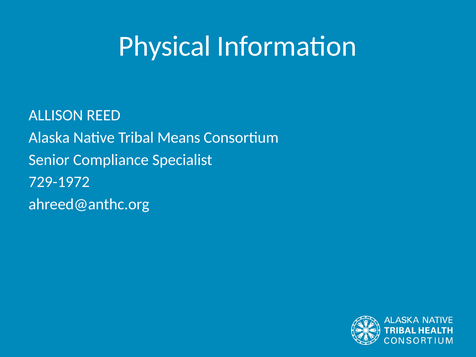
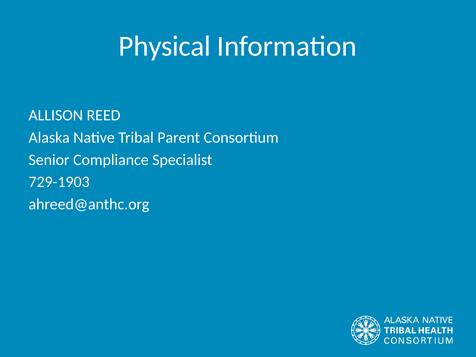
Means: Means -> Parent (179, 138)
729-1972: 729-1972 -> 729-1903 (59, 182)
